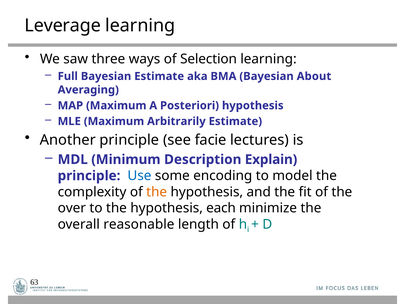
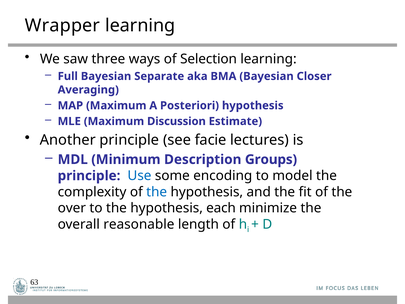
Leverage: Leverage -> Wrapper (63, 26)
Bayesian Estimate: Estimate -> Separate (159, 76)
About: About -> Closer (314, 76)
Arbitrarily: Arbitrarily -> Discussion (176, 121)
Explain: Explain -> Groups (271, 159)
the colour: orange -> blue (157, 192)
